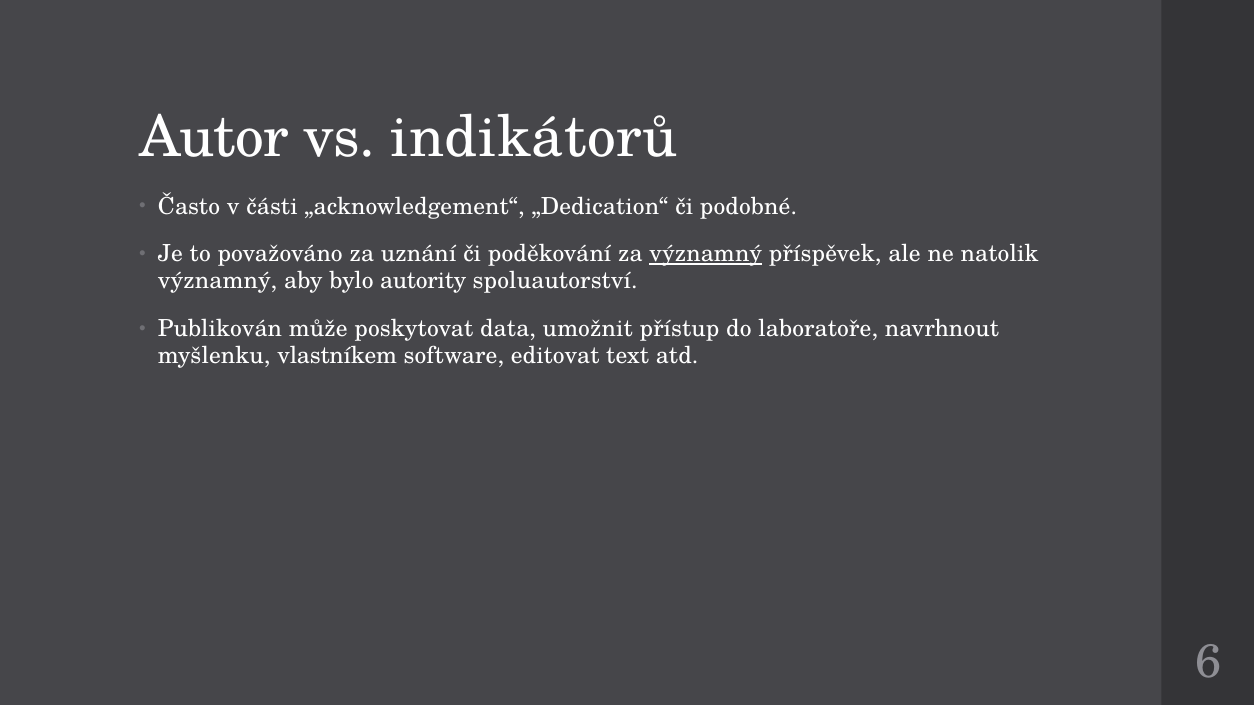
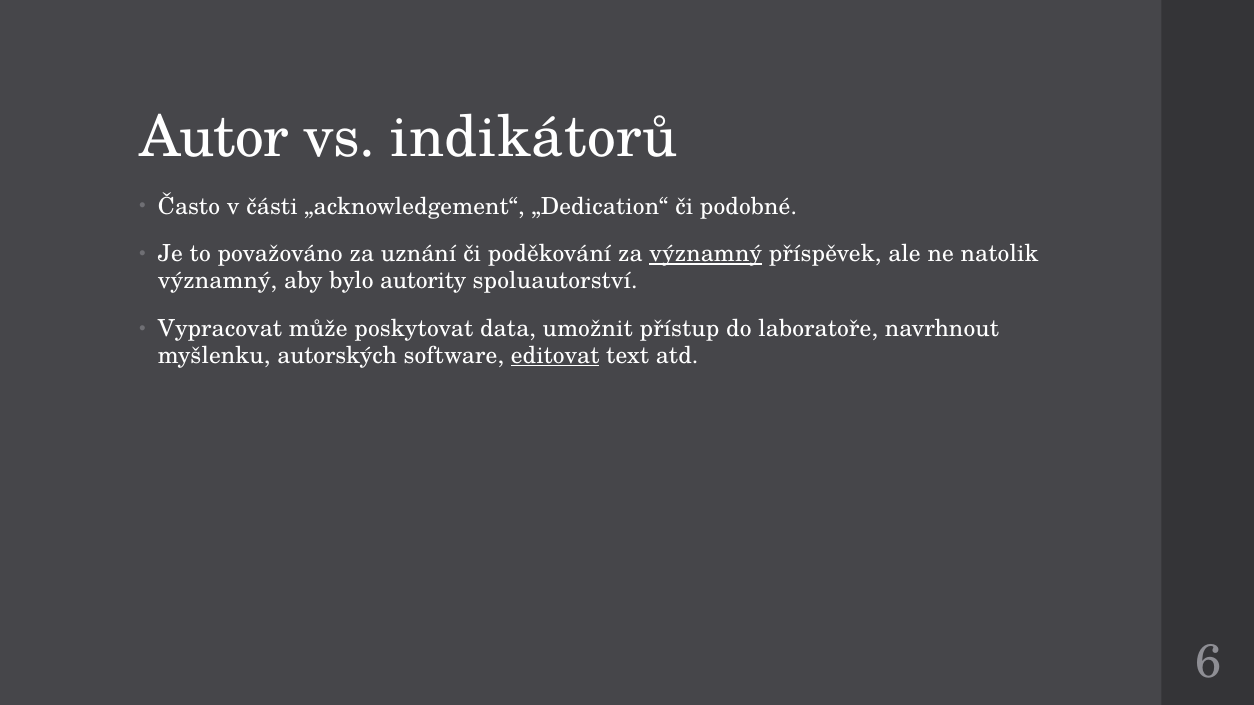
Publikován: Publikován -> Vypracovat (220, 329)
vlastníkem: vlastníkem -> autorských (337, 356)
editovat underline: none -> present (555, 356)
